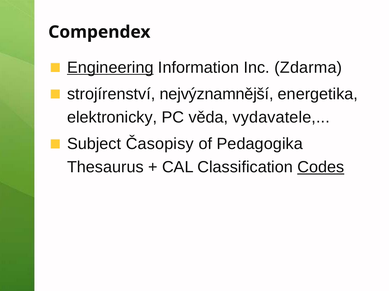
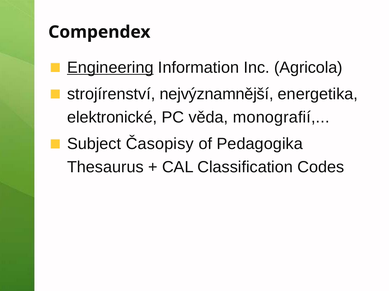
Zdarma: Zdarma -> Agricola (308, 68)
elektronicky: elektronicky -> elektronické (112, 118)
vydavatele: vydavatele -> monografií (281, 118)
Codes underline: present -> none (321, 167)
